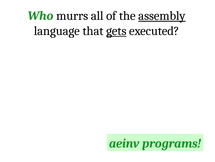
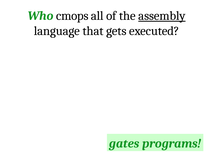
murrs: murrs -> cmops (72, 16)
gets underline: present -> none (116, 31)
aeinv: aeinv -> gates (124, 143)
